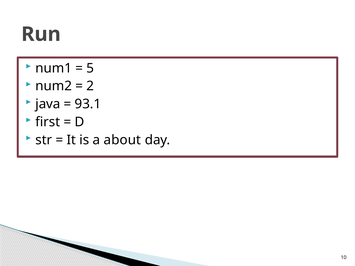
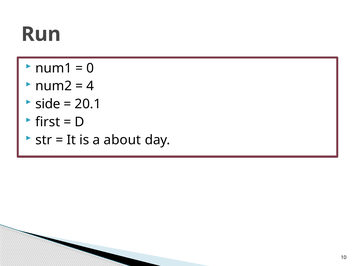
5: 5 -> 0 (90, 68)
2: 2 -> 4 (90, 86)
java: java -> side (48, 104)
93.1: 93.1 -> 20.1 (88, 104)
